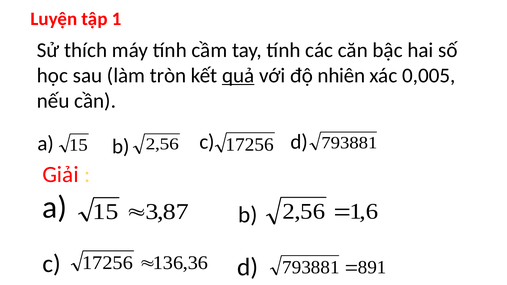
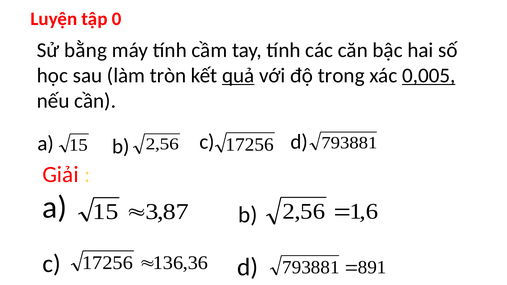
tập 1: 1 -> 0 (117, 19)
thích: thích -> bằng (86, 50)
nhiên: nhiên -> trong (341, 75)
0,005 underline: none -> present (429, 75)
